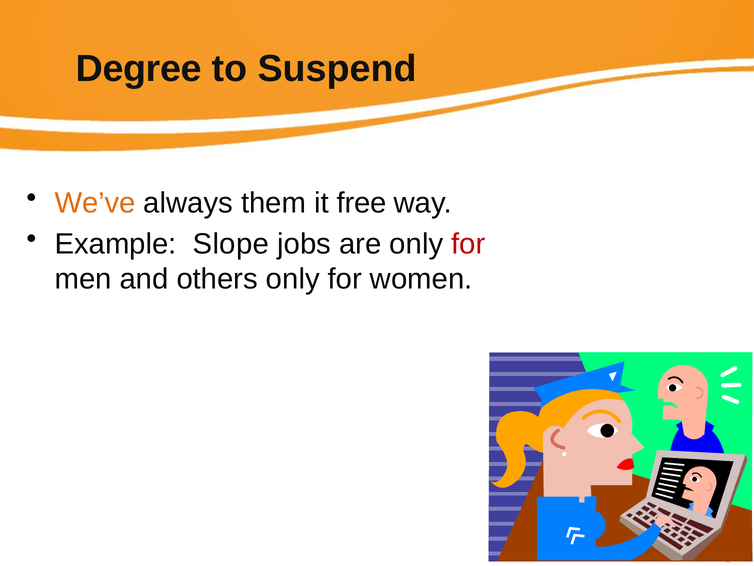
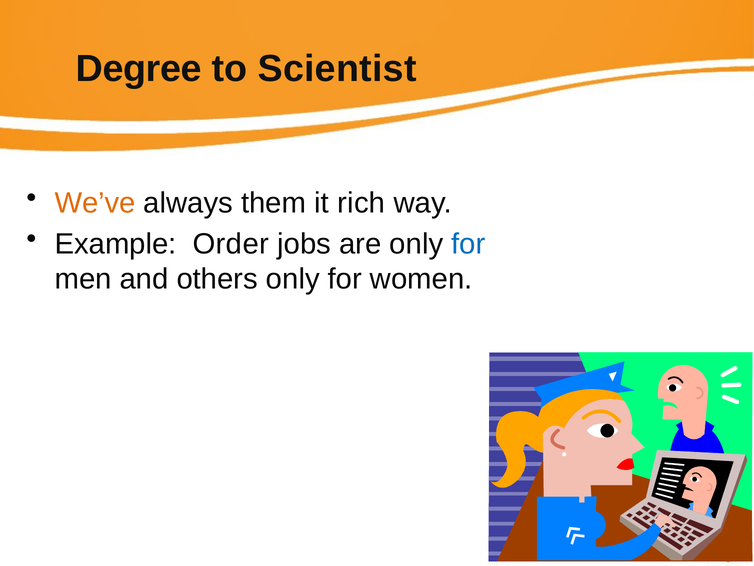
Suspend: Suspend -> Scientist (337, 69)
free: free -> rich (361, 203)
Slope: Slope -> Order (231, 244)
for colour: red -> blue (468, 244)
